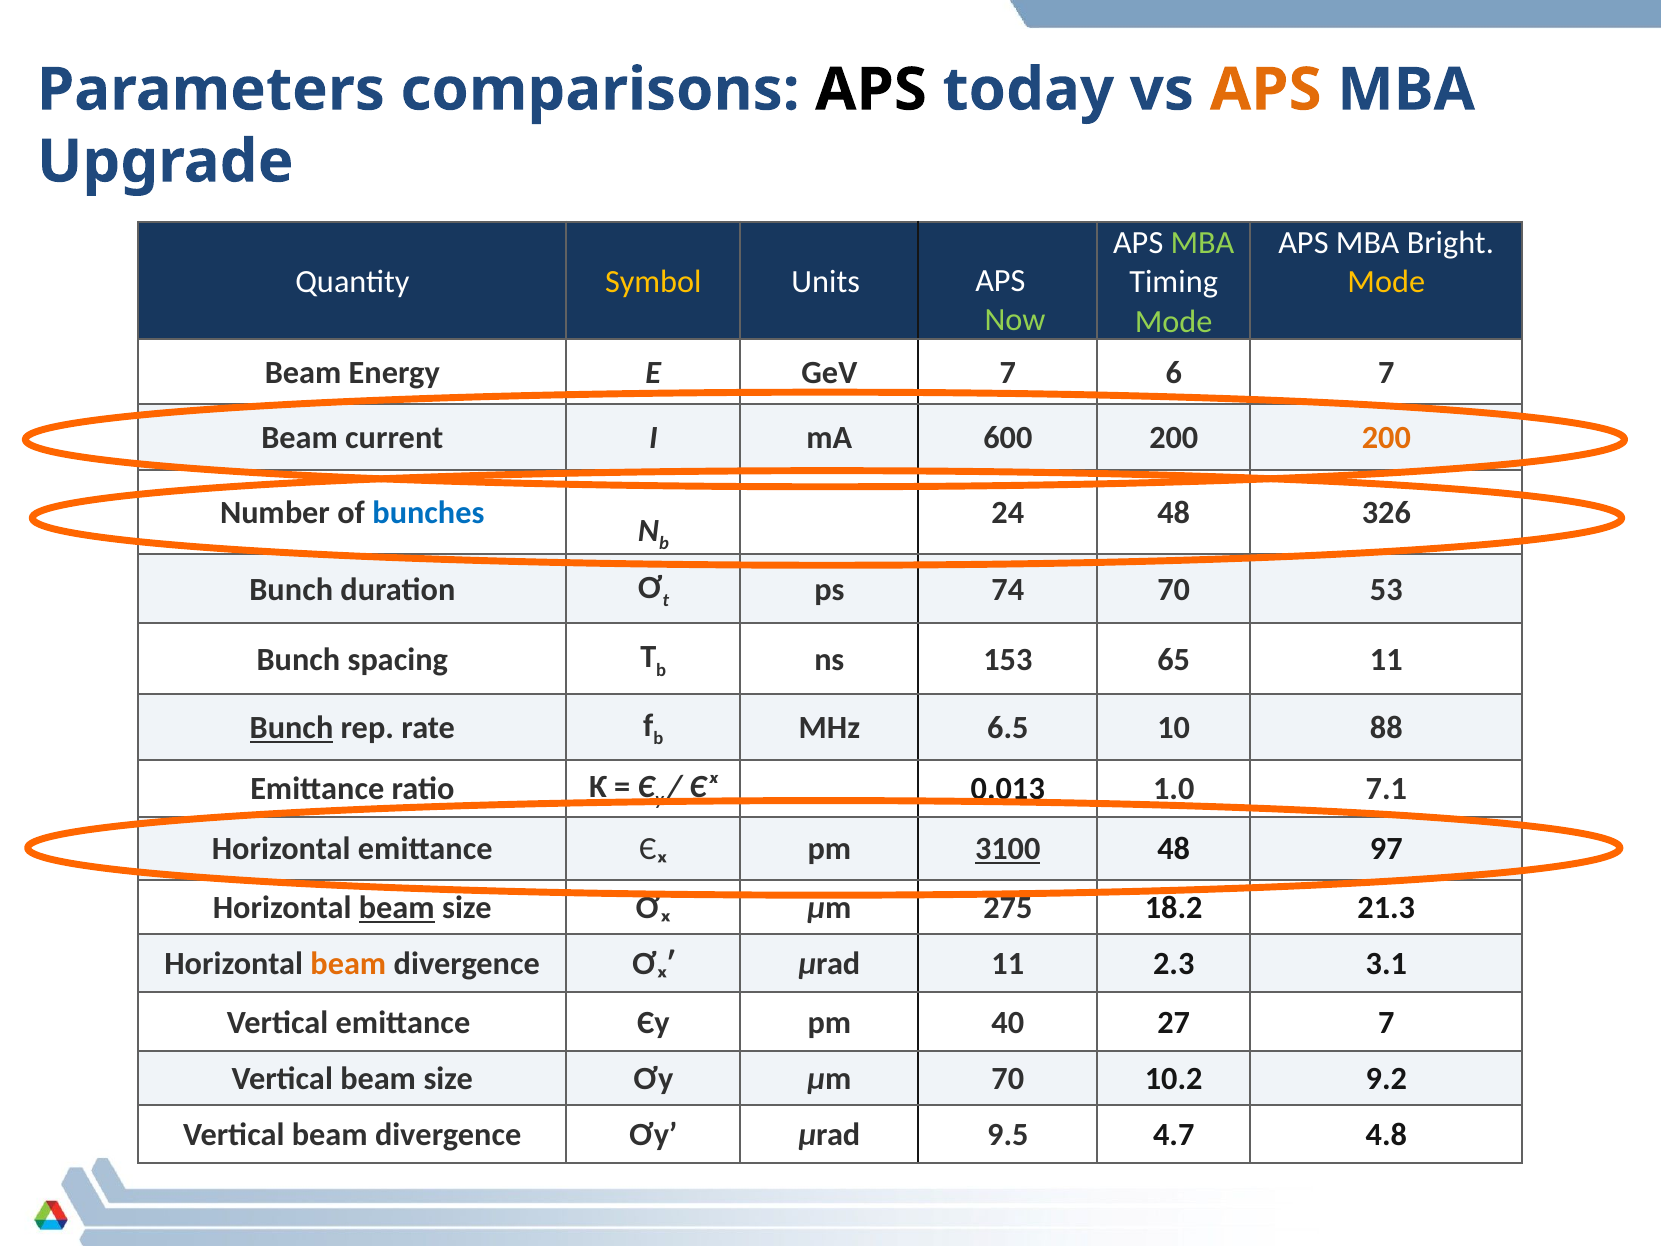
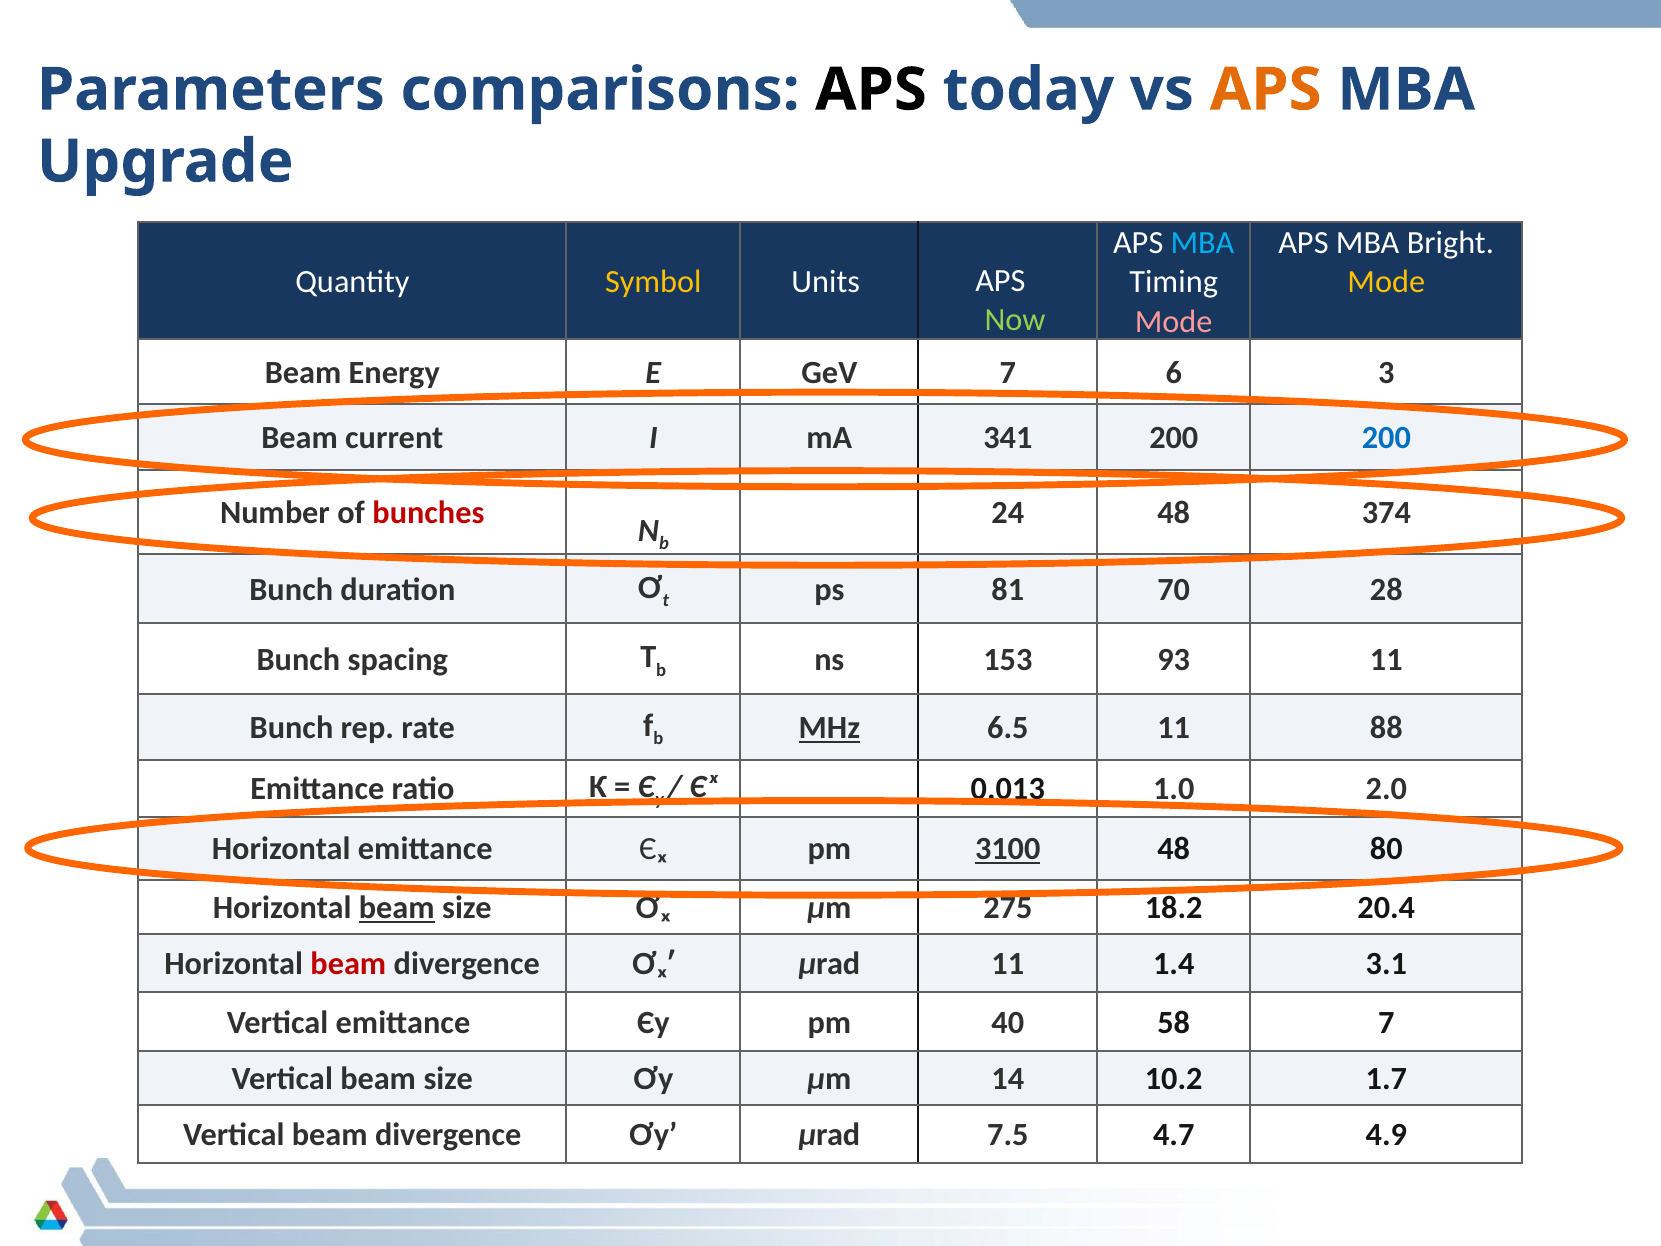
MBA colour: light green -> light blue (1202, 243)
Mode colour: light green -> pink (1174, 321)
6 7: 7 -> 3 (1386, 373)
600: 600 -> 341 (1008, 438)
200 colour: orange -> blue (1386, 438)
bunches colour: blue -> red (428, 513)
326: 326 -> 374 (1386, 513)
74: 74 -> 81 (1008, 590)
53: 53 -> 28 (1386, 590)
65: 65 -> 93 (1174, 659)
Bunch underline: present -> none (292, 728)
MHz underline: none -> present (829, 728)
6.5 10: 10 -> 11 (1174, 728)
7.1: 7.1 -> 2.0 (1386, 789)
97: 97 -> 80 (1386, 849)
21.3: 21.3 -> 20.4 (1386, 908)
beam colour: orange -> red (348, 964)
2.3: 2.3 -> 1.4 (1174, 964)
27: 27 -> 58 (1174, 1022)
µm 70: 70 -> 14 (1008, 1079)
9.2: 9.2 -> 1.7 (1386, 1079)
9.5: 9.5 -> 7.5 (1008, 1135)
4.8: 4.8 -> 4.9 (1386, 1135)
